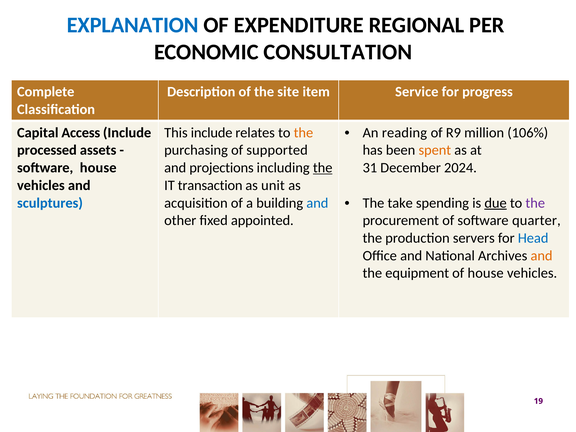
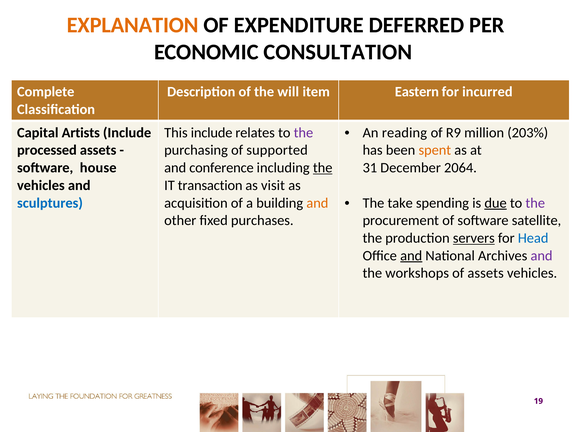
EXPLANATION colour: blue -> orange (133, 25)
REGIONAL: REGIONAL -> DEFERRED (416, 25)
site: site -> will (288, 92)
Service: Service -> Eastern (417, 92)
progress: progress -> incurred (487, 92)
106%: 106% -> 203% (528, 133)
Access: Access -> Artists (81, 133)
the colour: orange -> purple (303, 133)
projections: projections -> conference (221, 168)
2024: 2024 -> 2064 (460, 168)
unit: unit -> visit (273, 185)
and colour: blue -> orange (317, 203)
appointed: appointed -> purchases (262, 220)
quarter: quarter -> satellite (536, 220)
servers underline: none -> present (474, 238)
and underline: none -> present (411, 256)
and colour: orange -> purple (542, 256)
equipment: equipment -> workshops (417, 273)
of house: house -> assets (486, 273)
